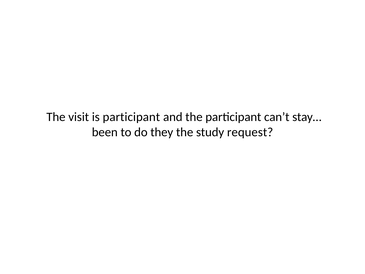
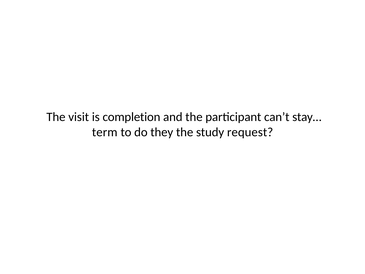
is participant: participant -> completion (131, 117)
been: been -> term (105, 132)
